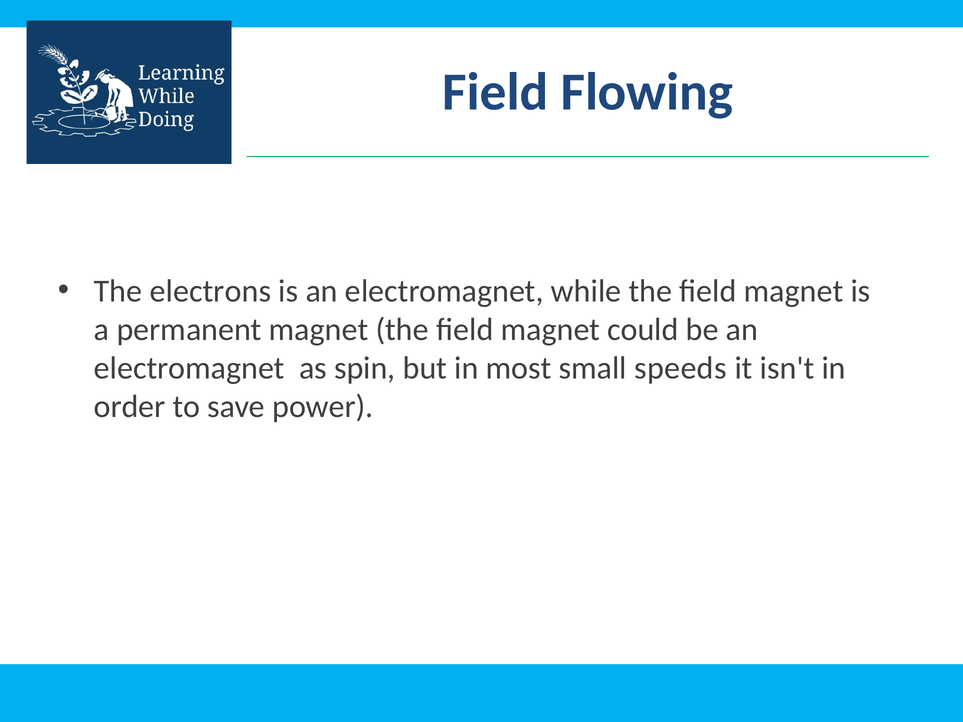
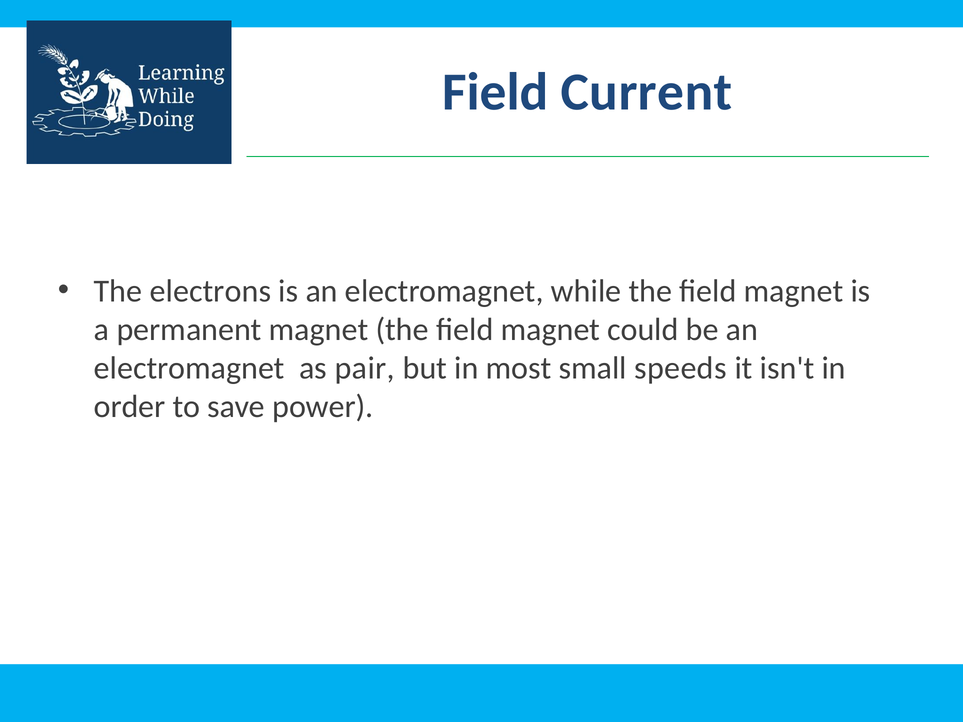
Flowing: Flowing -> Current (646, 92)
spin: spin -> pair (365, 368)
